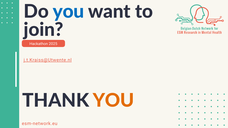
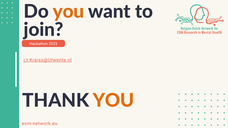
you colour: blue -> orange (68, 12)
